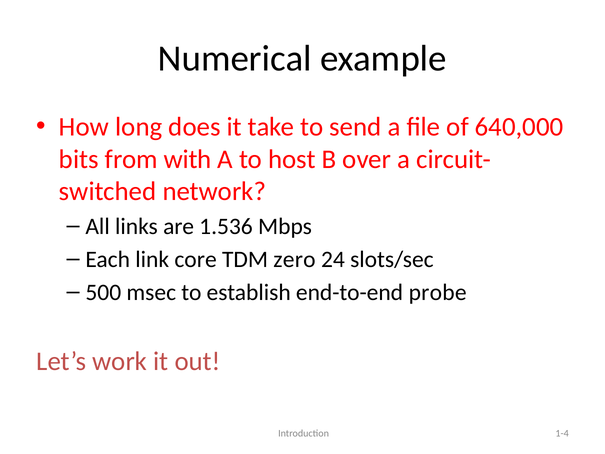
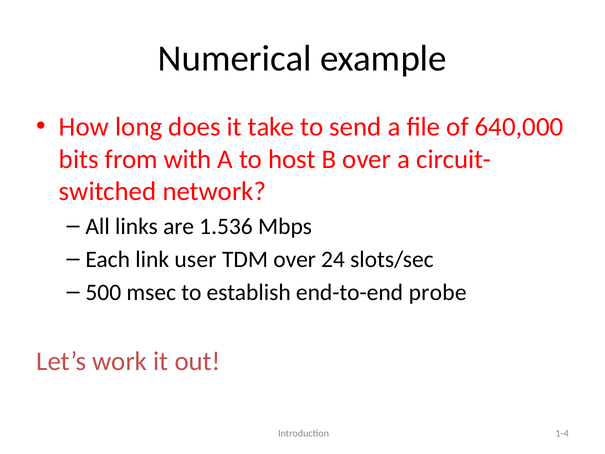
core: core -> user (195, 259)
TDM zero: zero -> over (295, 259)
